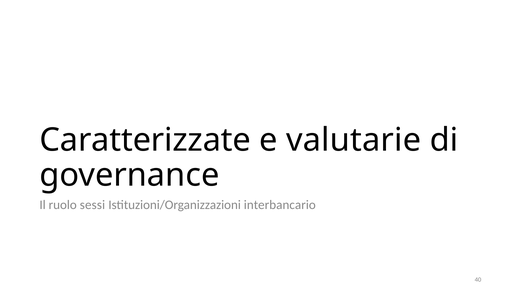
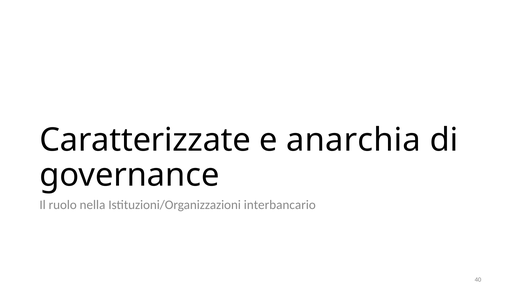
valutarie: valutarie -> anarchia (354, 140)
sessi: sessi -> nella (93, 205)
